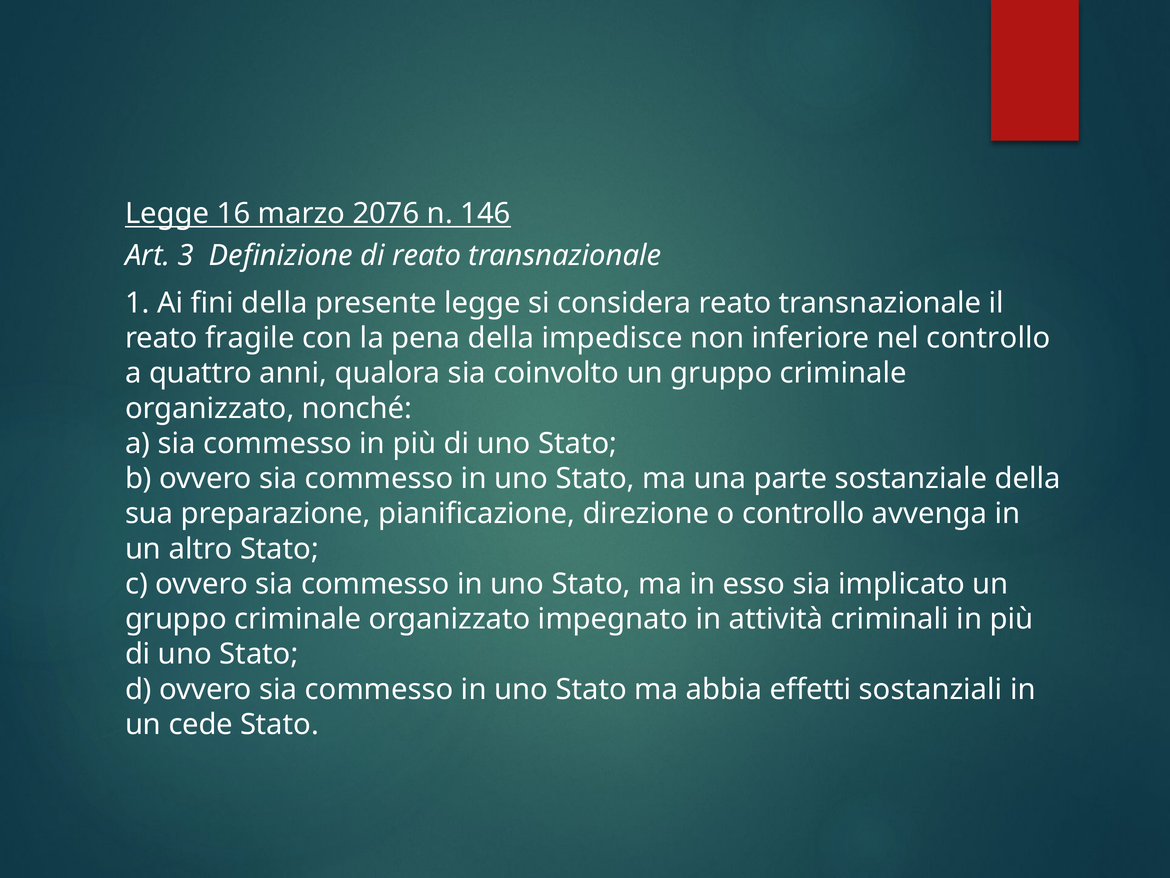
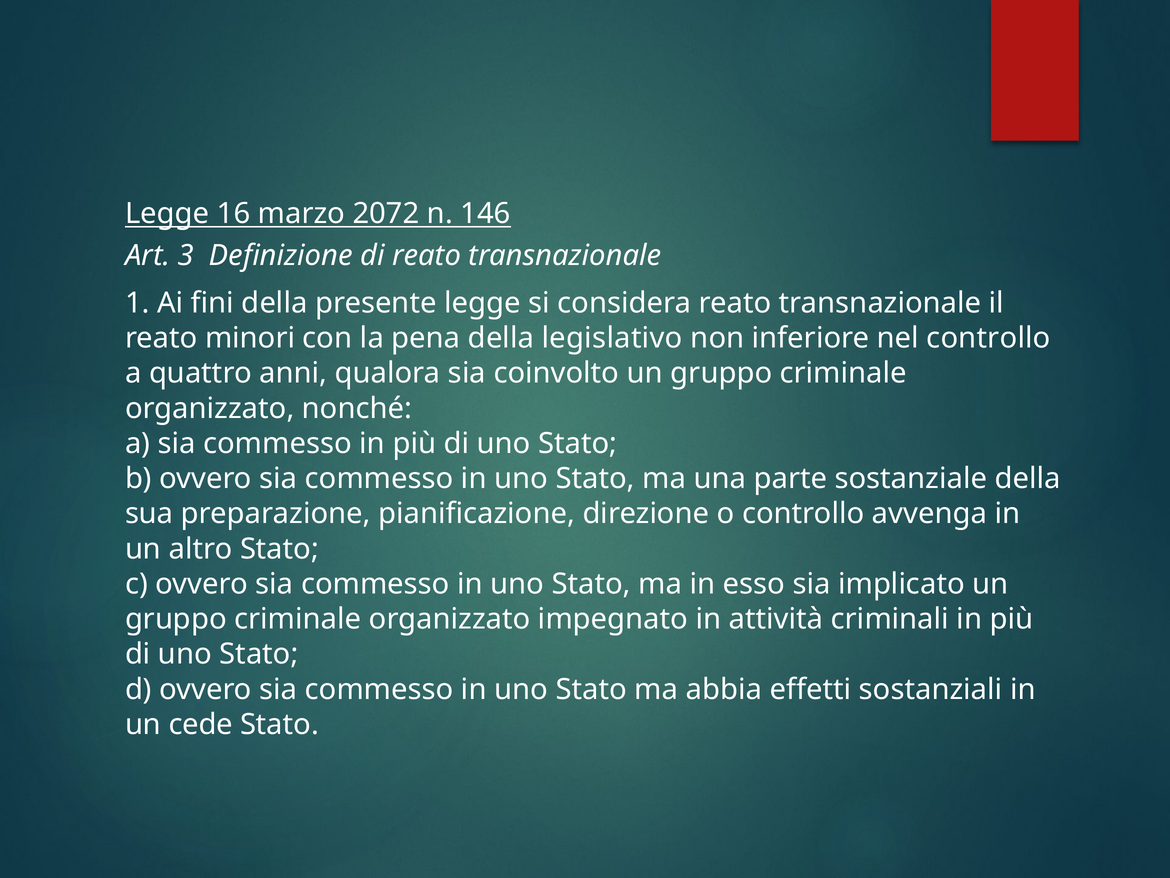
2076: 2076 -> 2072 (386, 213)
fragile: fragile -> minori (250, 338)
impedisce: impedisce -> legislativo (612, 338)
